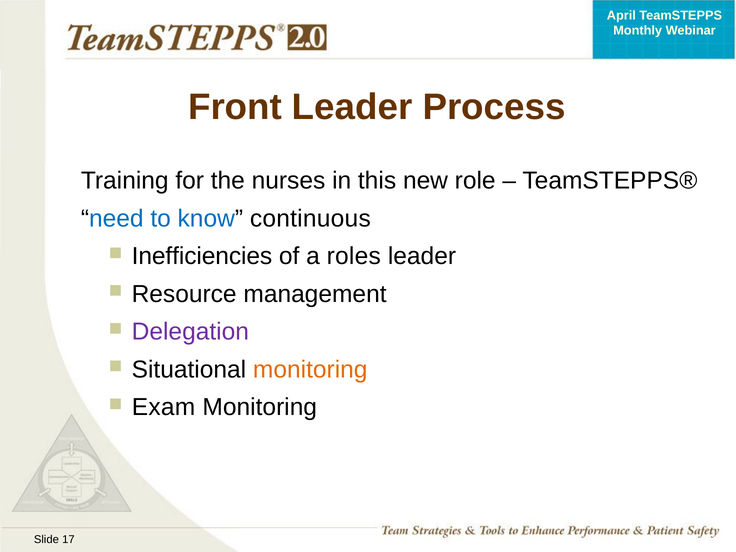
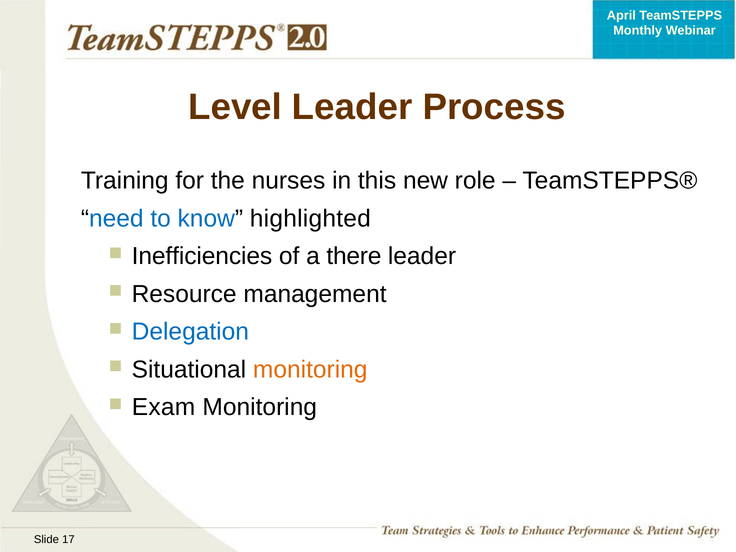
Front: Front -> Level (235, 107)
continuous: continuous -> highlighted (310, 218)
roles: roles -> there (354, 256)
Delegation colour: purple -> blue (190, 332)
